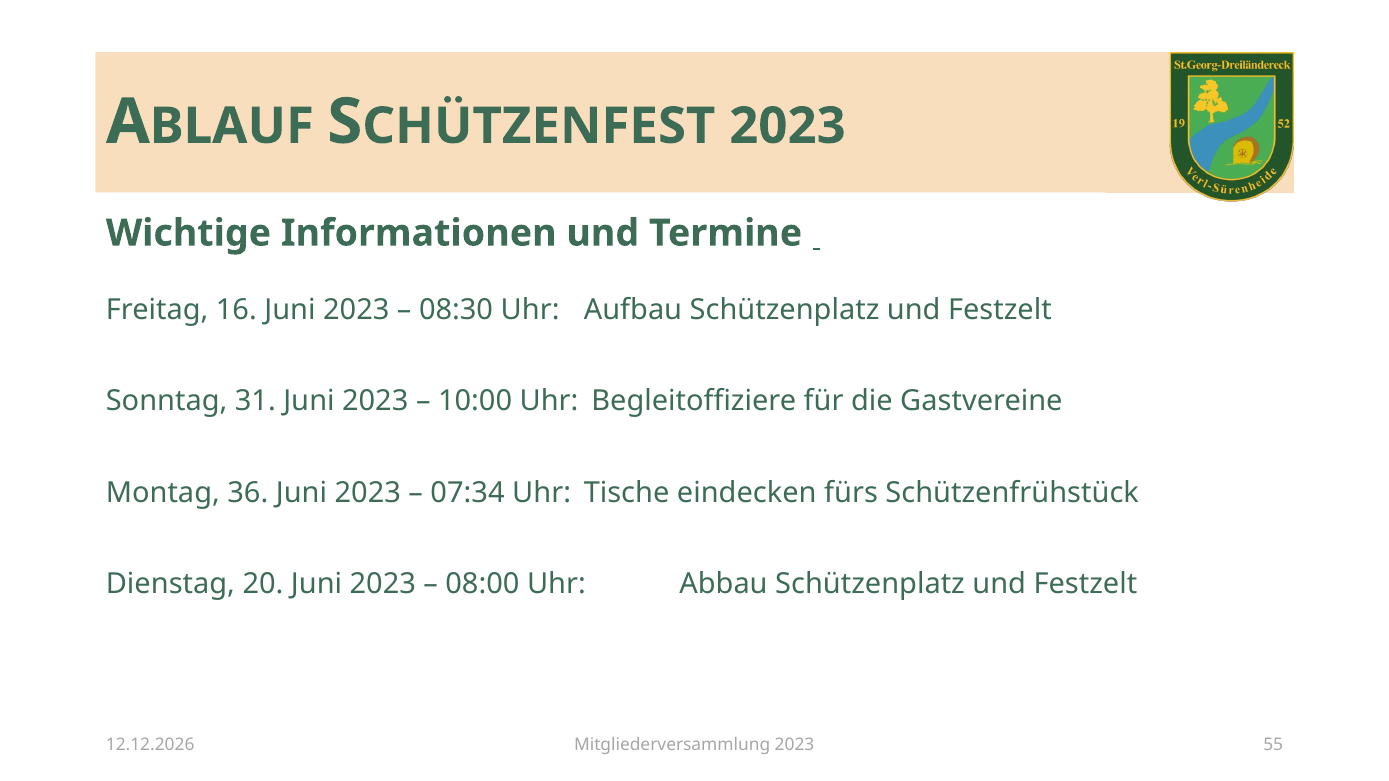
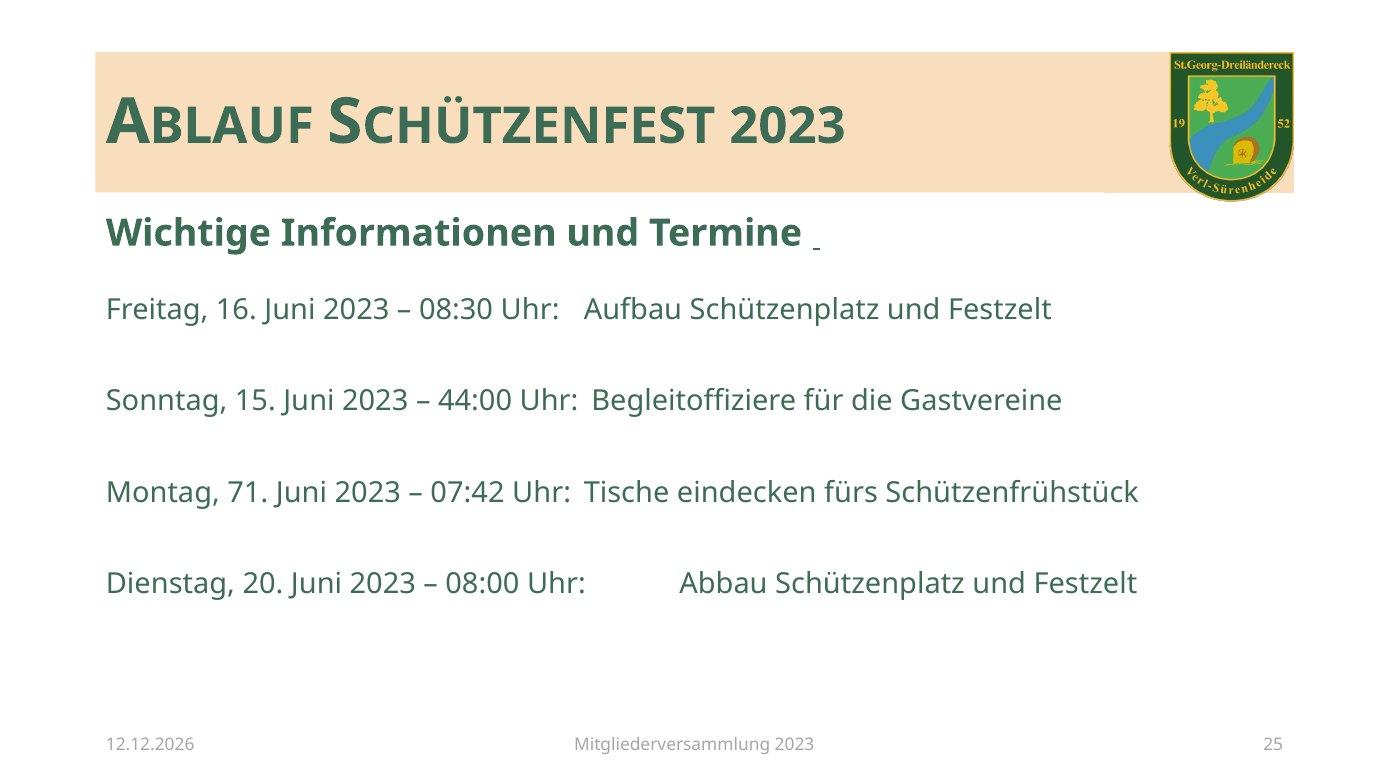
31: 31 -> 15 (255, 401)
10:00: 10:00 -> 44:00 (475, 401)
36: 36 -> 71 (248, 493)
07:34: 07:34 -> 07:42 (468, 493)
55: 55 -> 25 (1273, 745)
